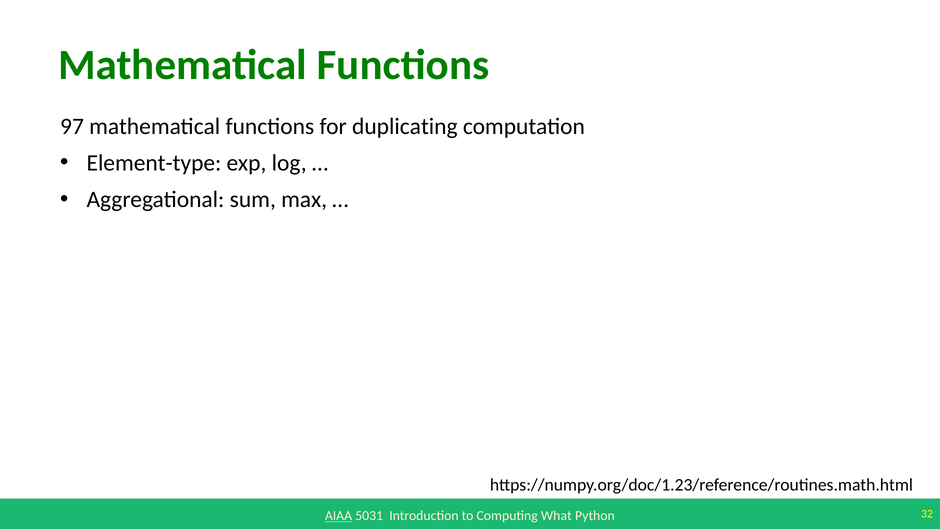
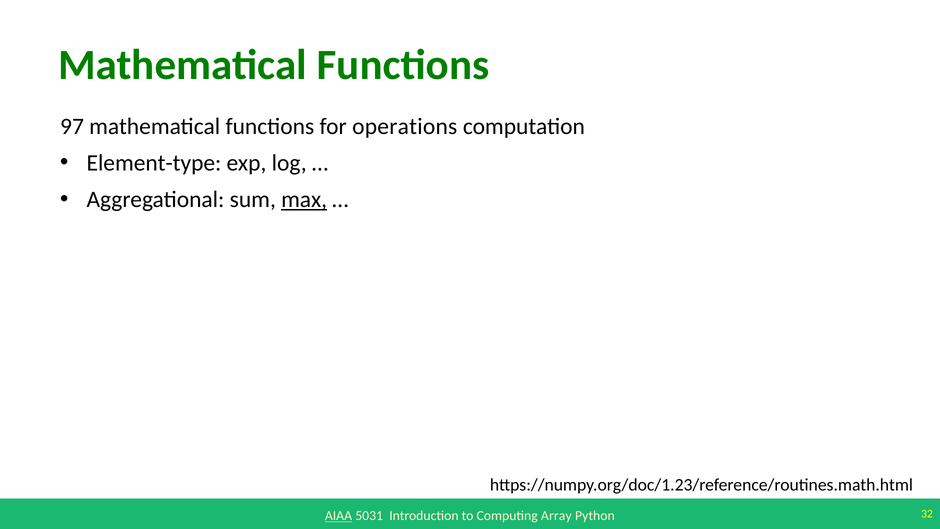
duplicating: duplicating -> operations (405, 126)
max underline: none -> present (304, 199)
What: What -> Array (556, 516)
